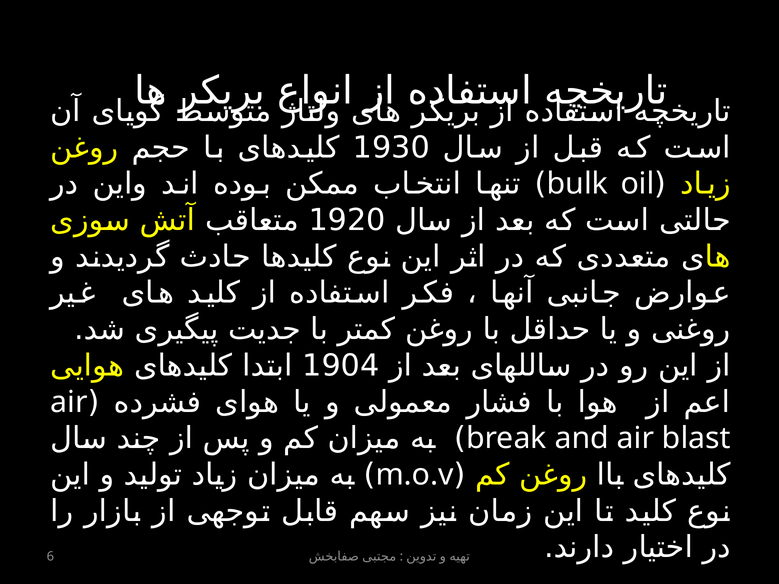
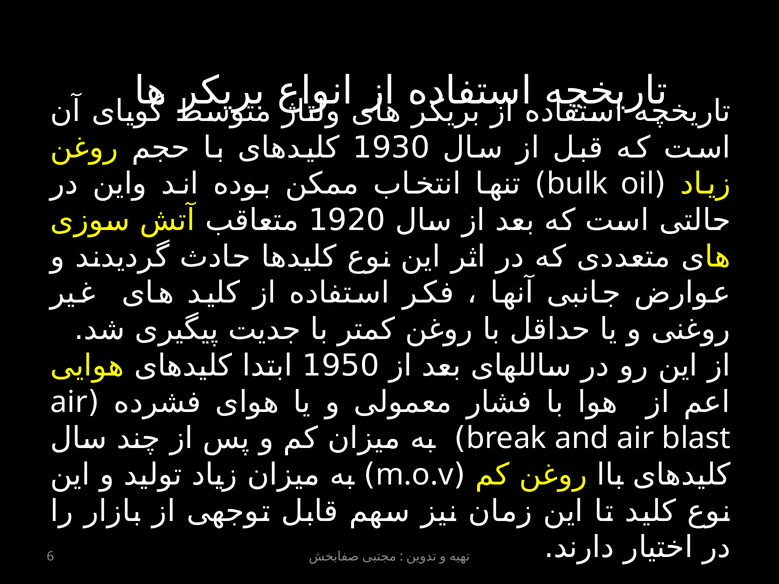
1904: 1904 -> 1950 (341, 366)
